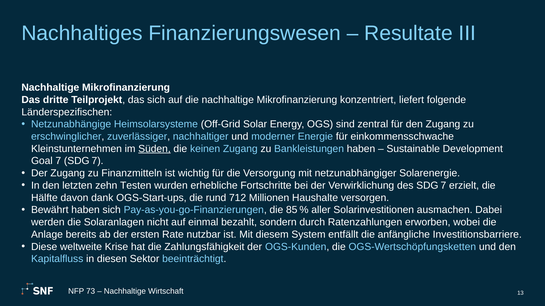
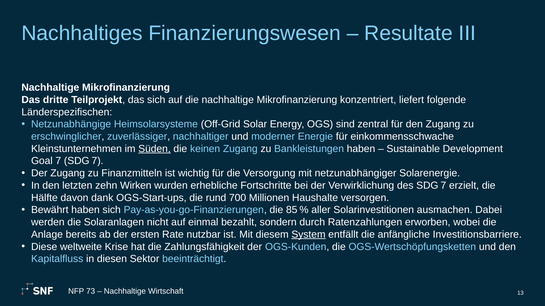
Testen: Testen -> Wirken (136, 186)
712: 712 -> 700 (238, 198)
System underline: none -> present (308, 235)
